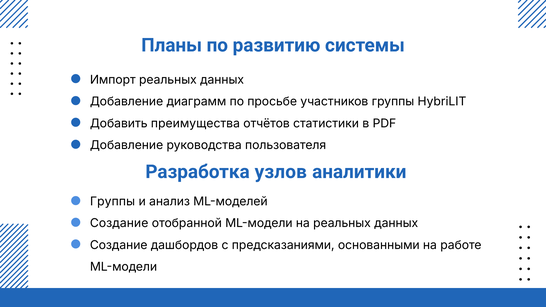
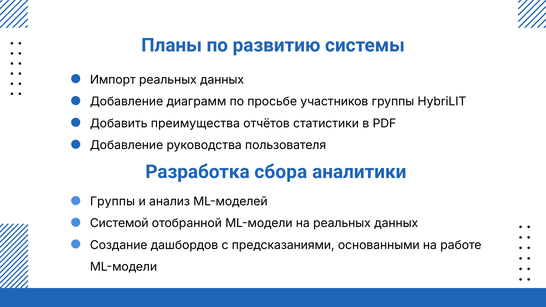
узлов: узлов -> сбора (281, 172)
Создание: Создание -> Системой (119, 223)
